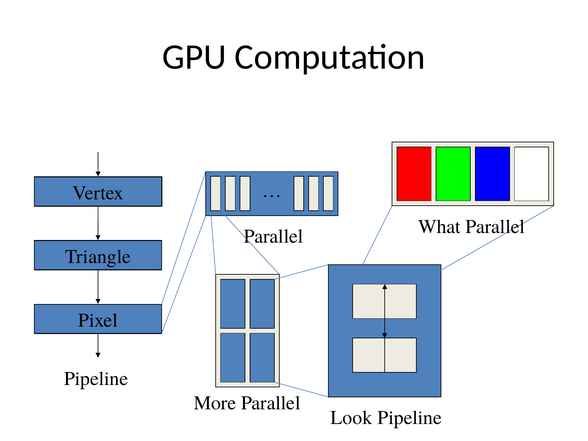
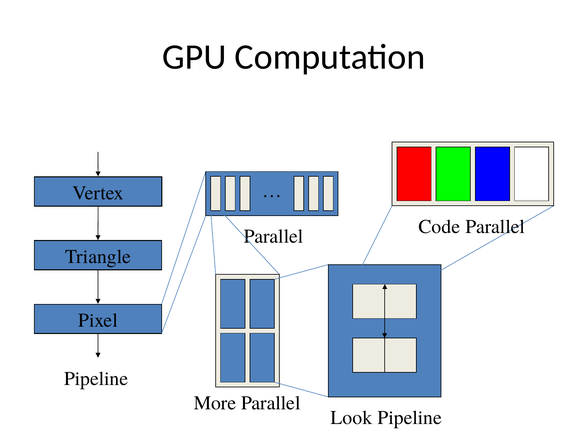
What: What -> Code (439, 227)
